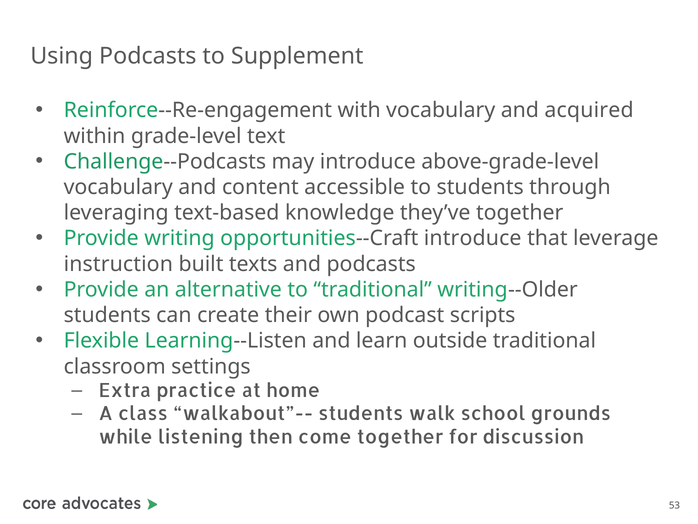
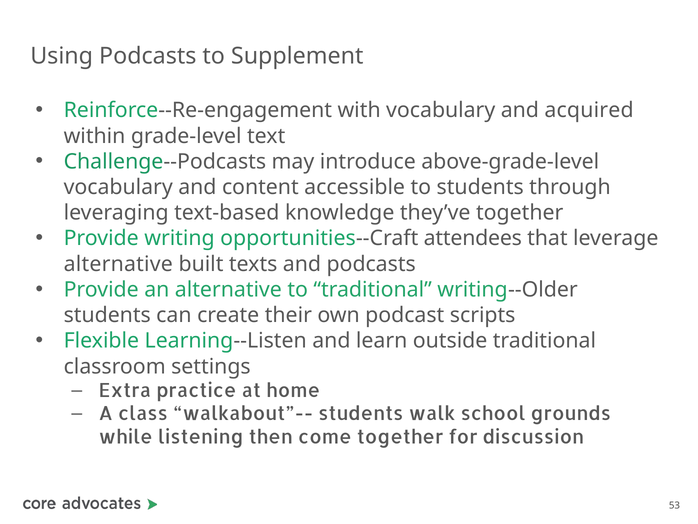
opportunities--Craft introduce: introduce -> attendees (473, 238)
instruction: instruction -> alternative (118, 264)
